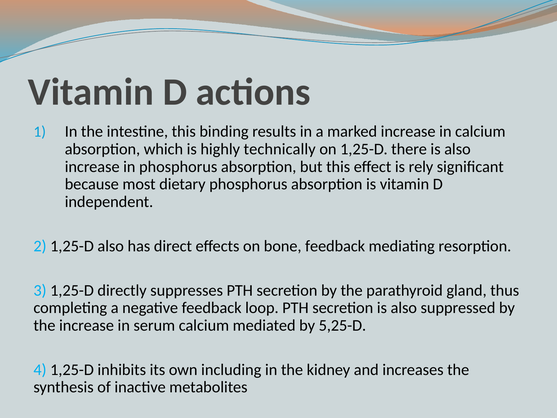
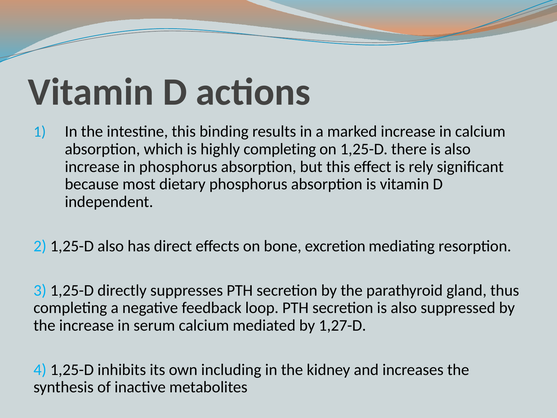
highly technically: technically -> completing (280, 149)
bone feedback: feedback -> excretion (335, 246)
5,25-D: 5,25-D -> 1,27-D (342, 325)
